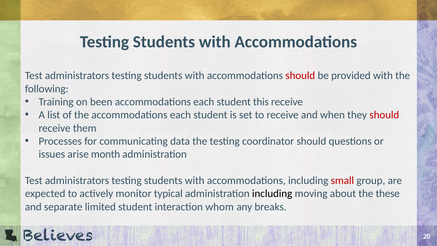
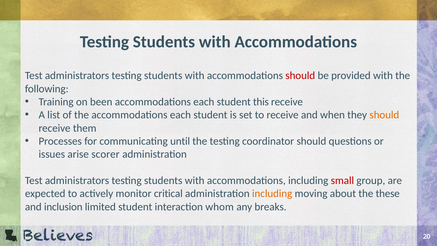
should colour: red -> orange (384, 115)
data: data -> until (180, 141)
month: month -> scorer (105, 154)
typical: typical -> critical (168, 194)
including colour: black -> orange (272, 194)
separate: separate -> inclusion (63, 207)
